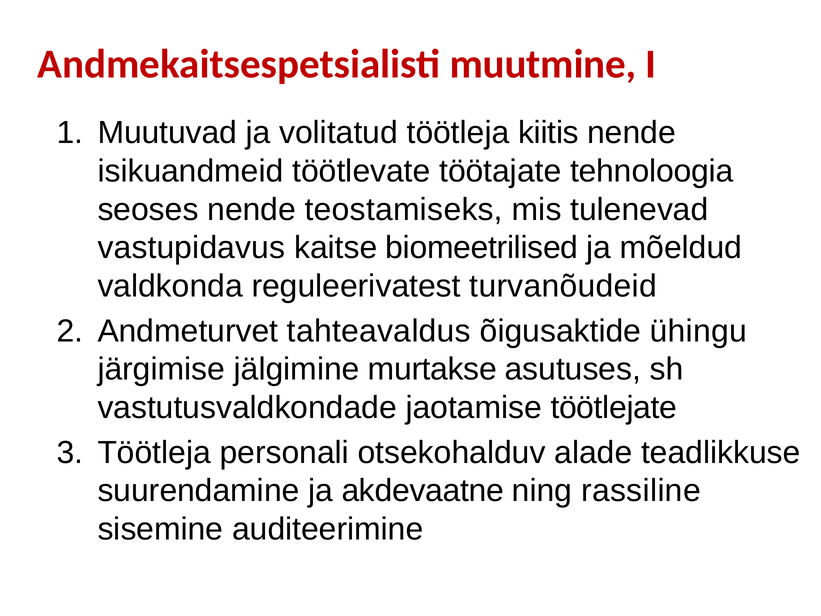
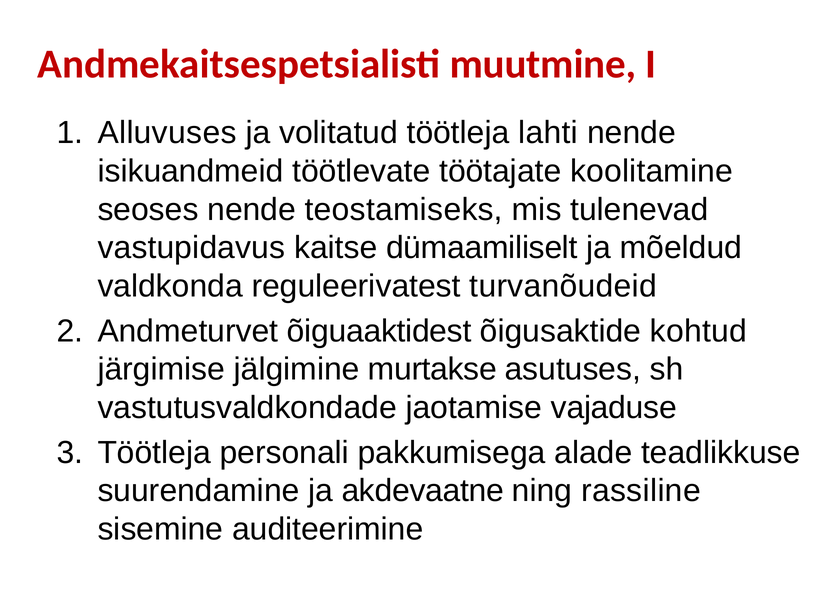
Muutuvad: Muutuvad -> Alluvuses (167, 133)
kiitis: kiitis -> lahti (548, 133)
tehnoloogia: tehnoloogia -> koolitamine (652, 171)
biomeetrilised: biomeetrilised -> dümaamiliselt (482, 248)
tahteavaldus: tahteavaldus -> õiguaaktidest (379, 331)
ühingu: ühingu -> kohtud (698, 331)
töötlejate: töötlejate -> vajaduse (614, 408)
otsekohalduv: otsekohalduv -> pakkumisega (452, 452)
